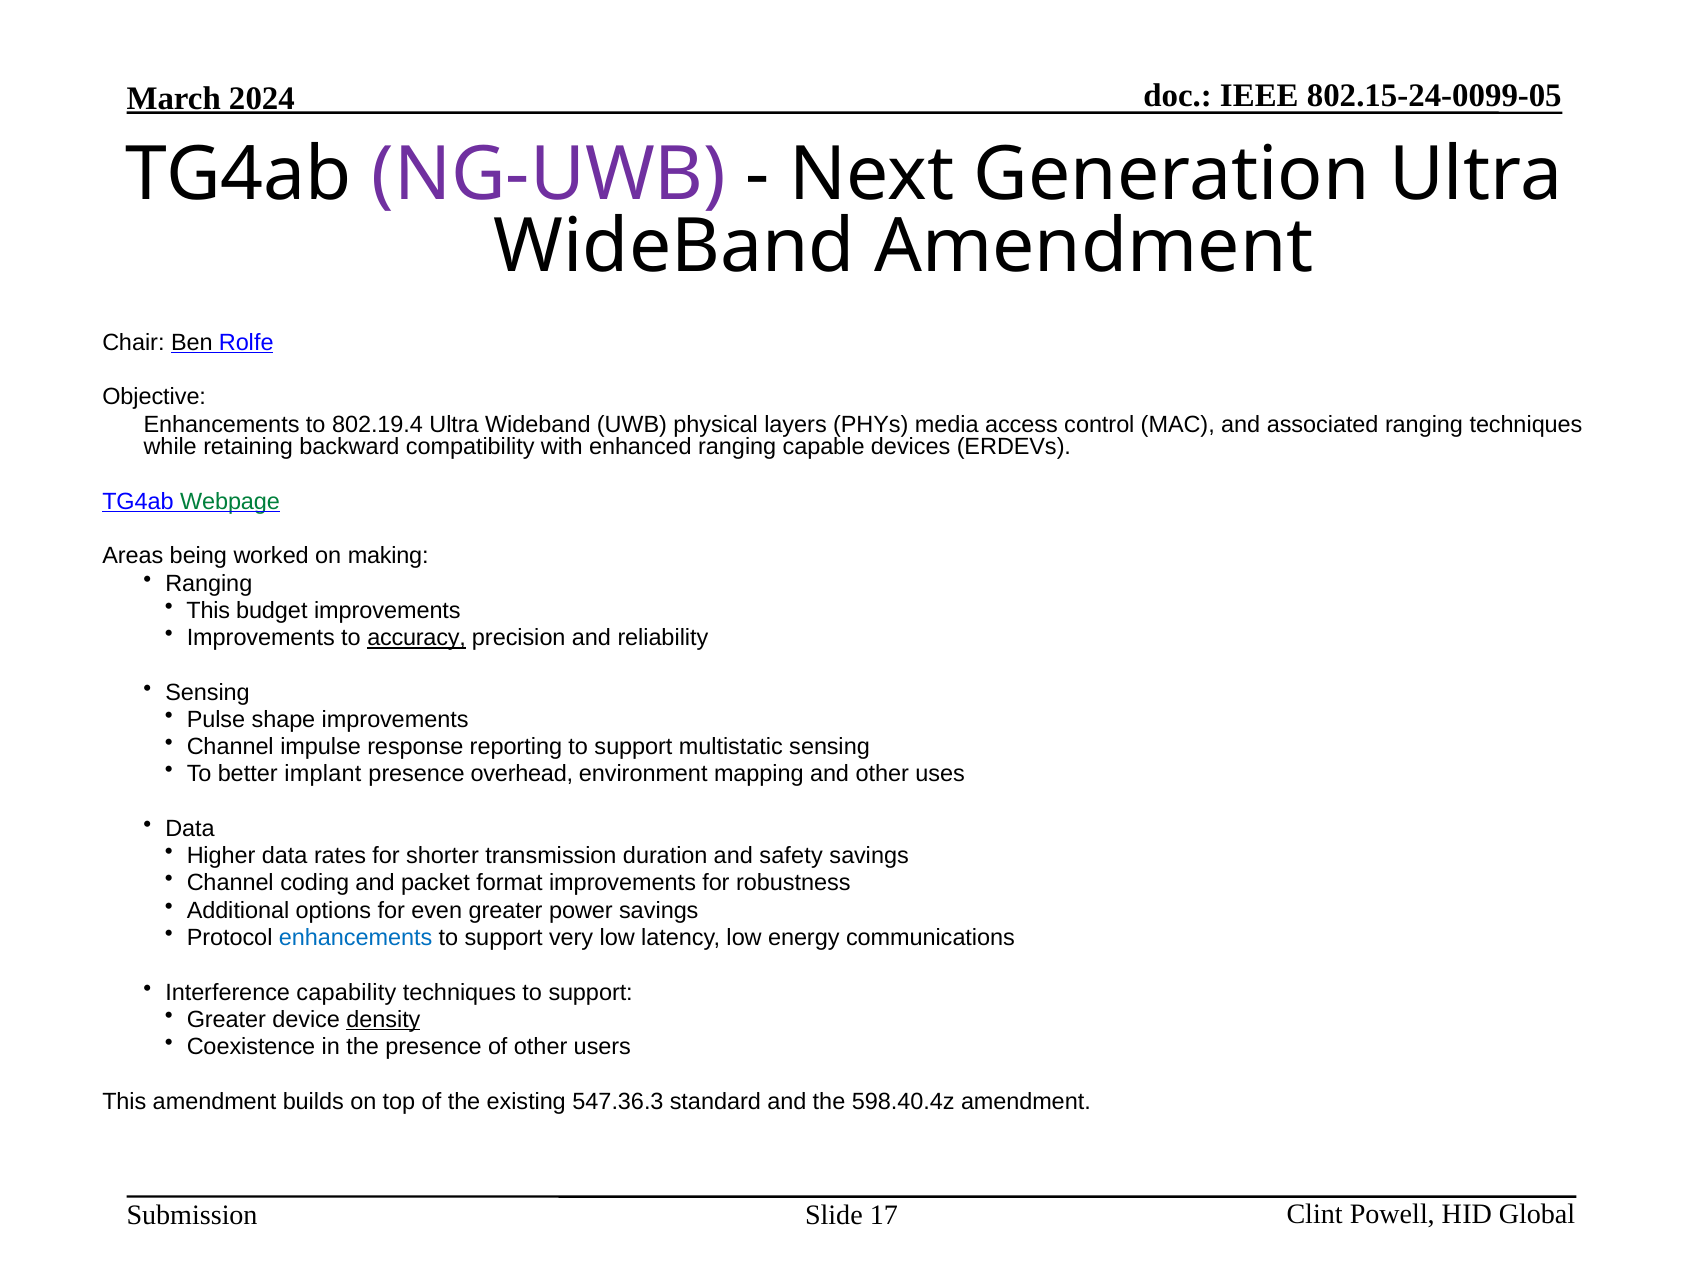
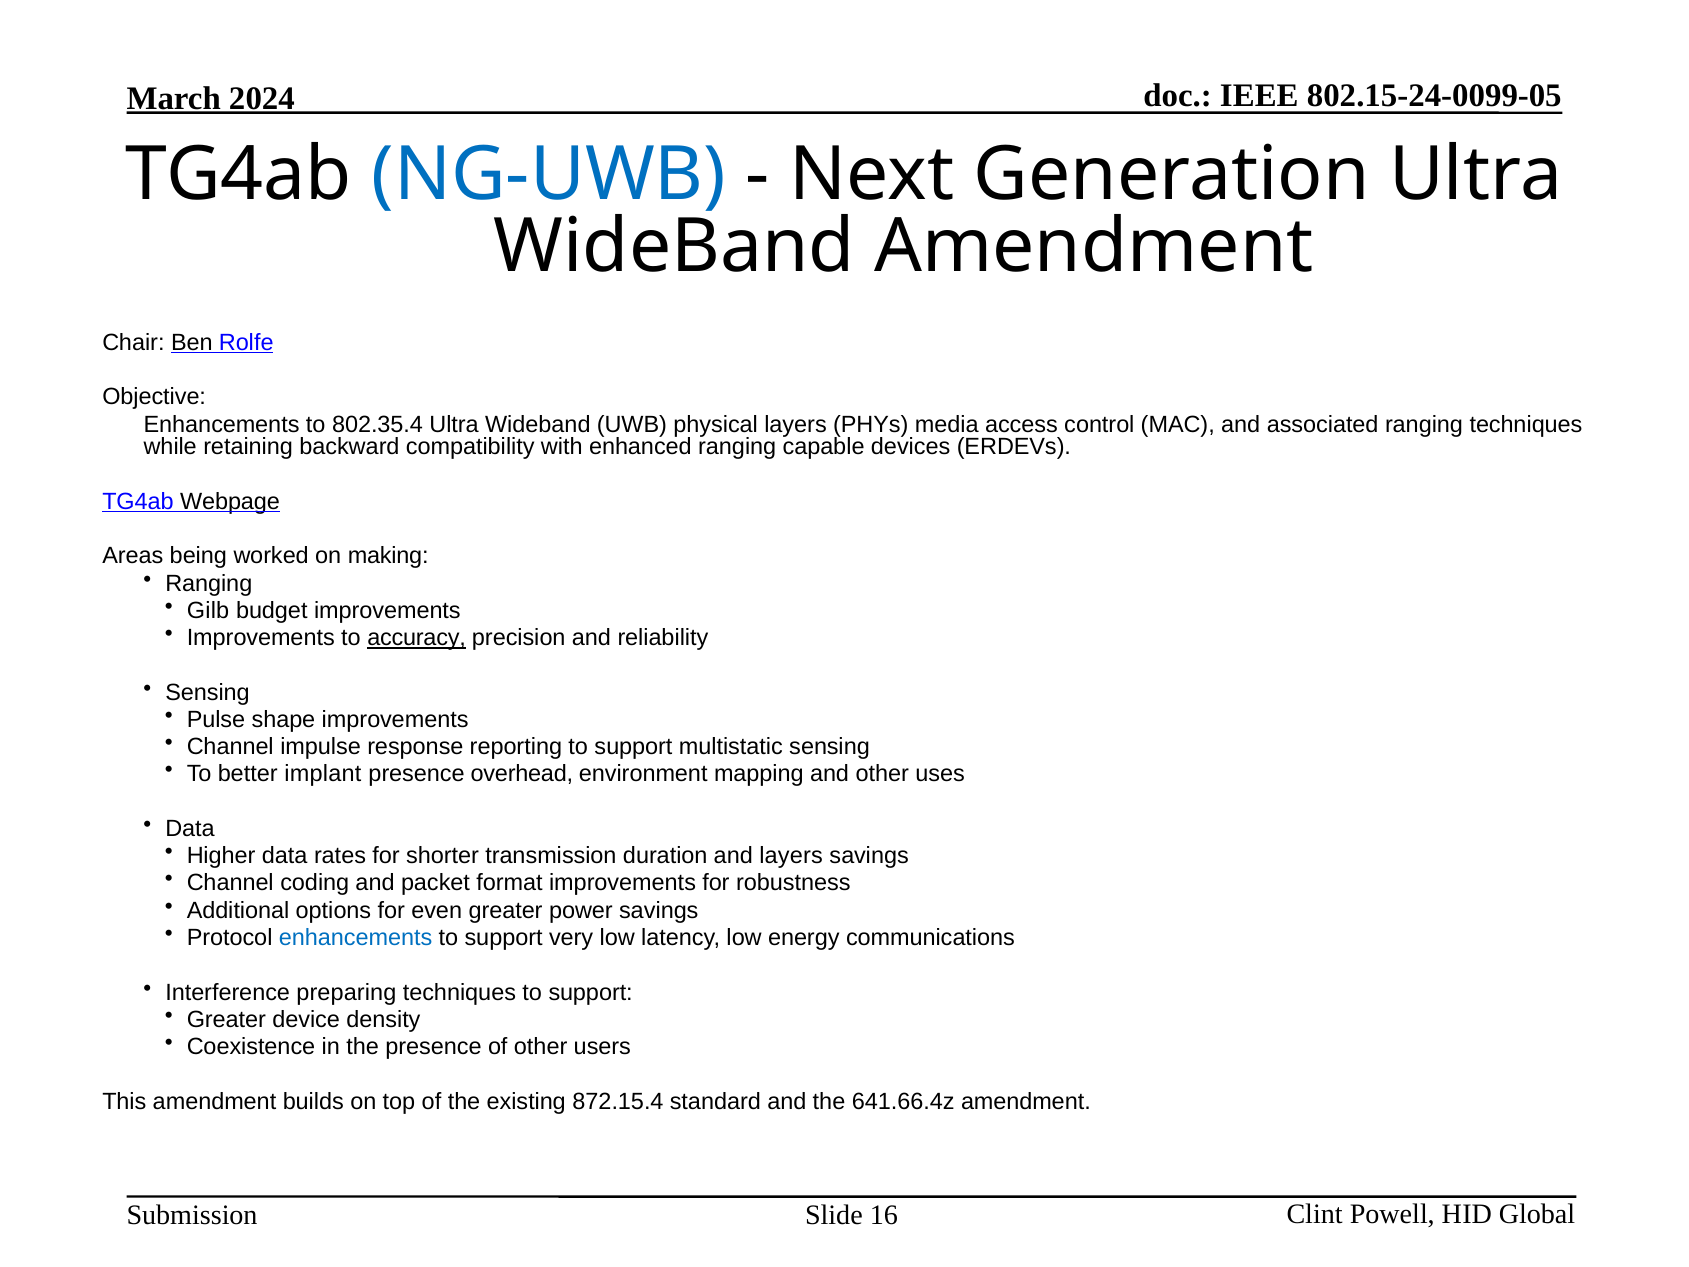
NG-UWB colour: purple -> blue (549, 175)
802.19.4: 802.19.4 -> 802.35.4 (377, 424)
Webpage colour: green -> black (230, 501)
This: This -> Gilb (208, 610)
and safety: safety -> layers (791, 856)
capability: capability -> preparing (346, 992)
density underline: present -> none (383, 1019)
547.36.3: 547.36.3 -> 872.15.4 (618, 1101)
598.40.4z: 598.40.4z -> 641.66.4z (903, 1101)
17: 17 -> 16 (884, 1215)
